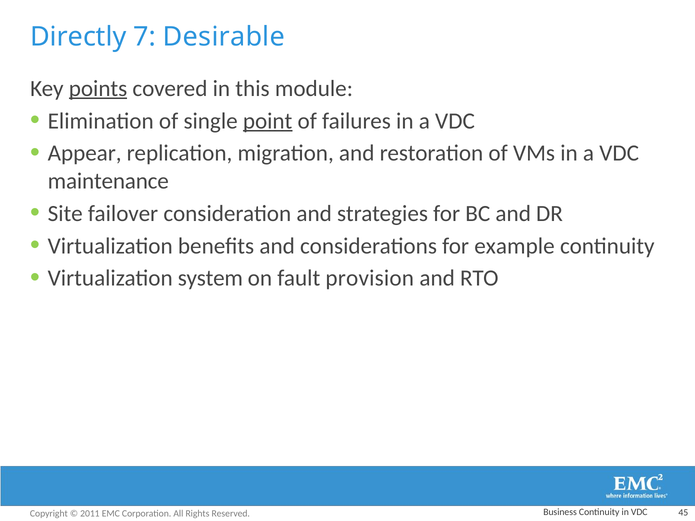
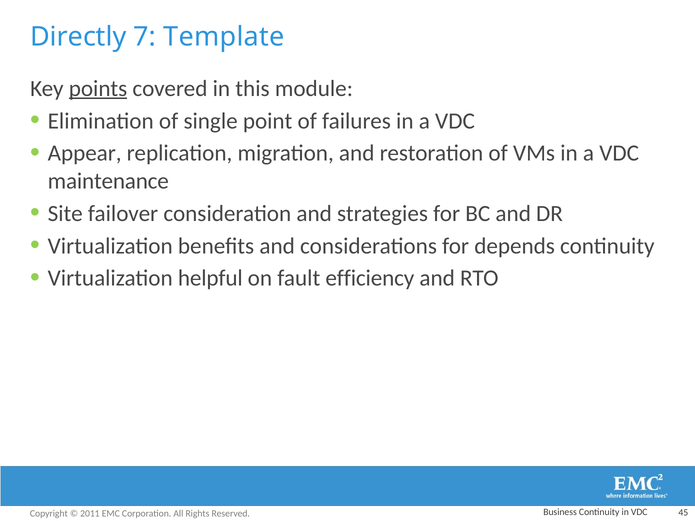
Desirable: Desirable -> Template (224, 37)
point underline: present -> none (268, 121)
example: example -> depends (515, 246)
system: system -> helpful (210, 278)
provision: provision -> efficiency (370, 278)
